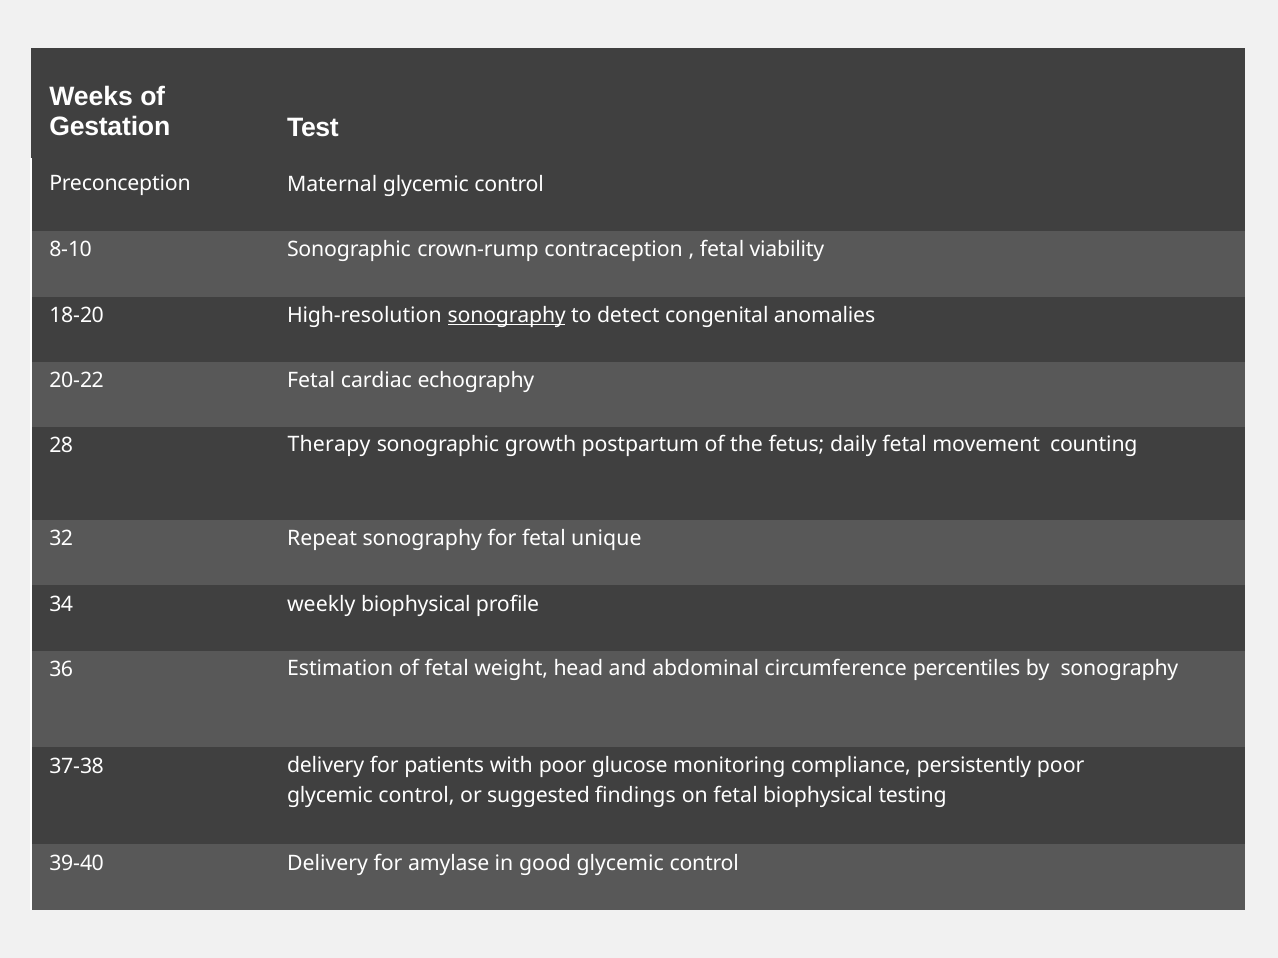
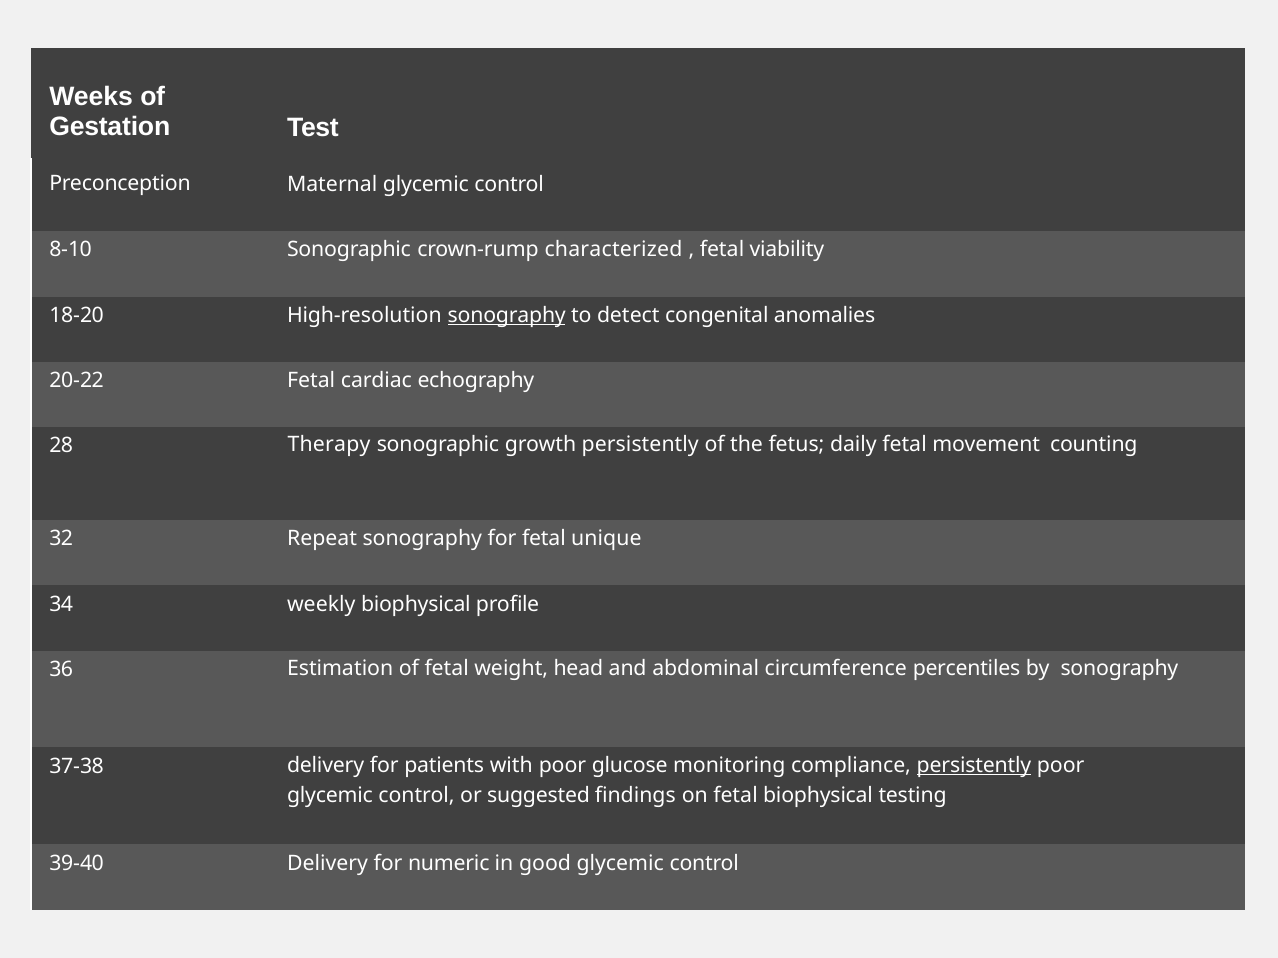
contraception: contraception -> characterized (613, 250)
growth postpartum: postpartum -> persistently (640, 445)
persistently underline: none -> present (974, 766)
amylase: amylase -> numeric (449, 864)
